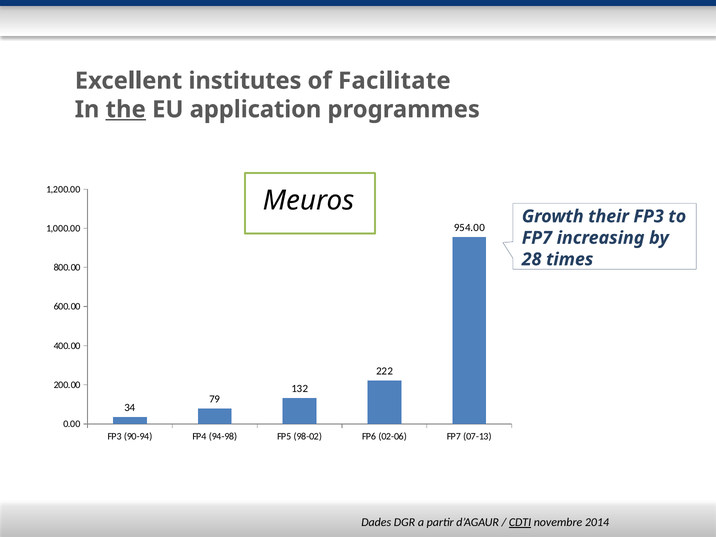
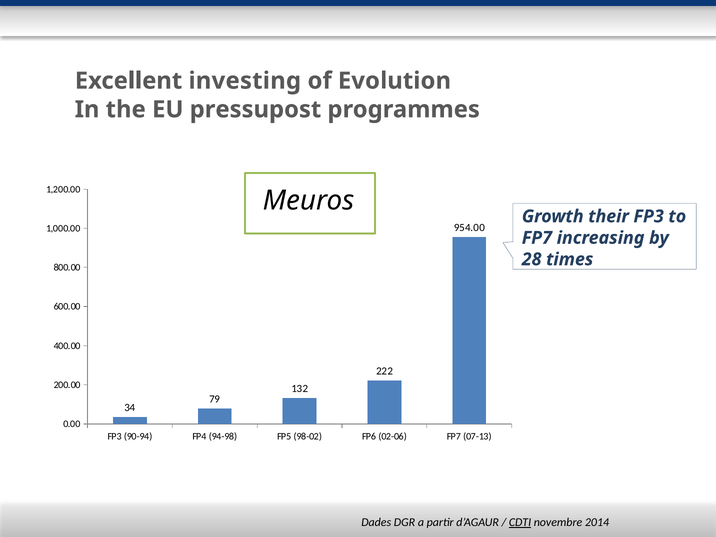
institutes: institutes -> investing (245, 81)
Facilitate: Facilitate -> Evolution (394, 81)
the underline: present -> none (126, 109)
application: application -> pressupost (255, 109)
